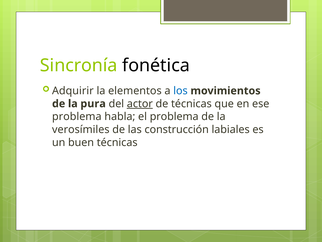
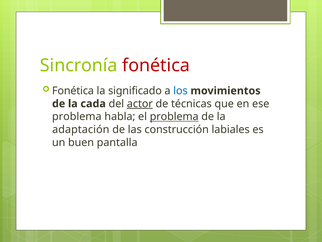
fonética colour: black -> red (156, 65)
Adquirir: Adquirir -> Fonética (73, 91)
elementos: elementos -> significado (135, 91)
pura: pura -> cada (93, 104)
problema underline: none -> present (174, 116)
verosímiles: verosímiles -> adaptación (81, 129)
buen técnicas: técnicas -> pantalla (117, 142)
